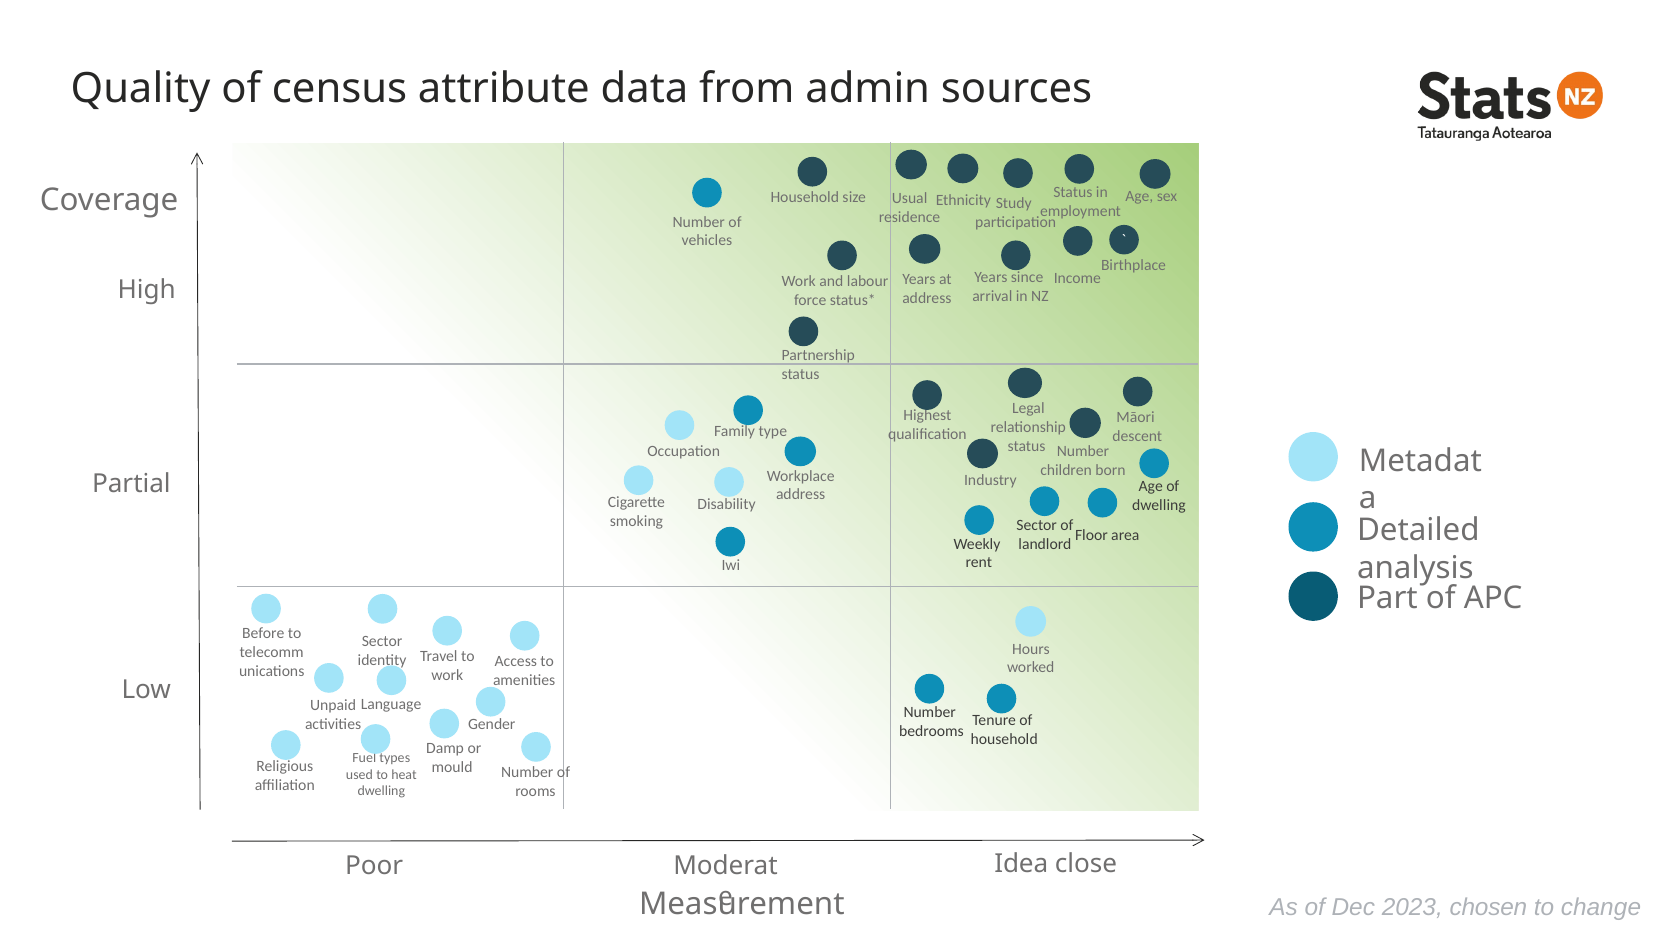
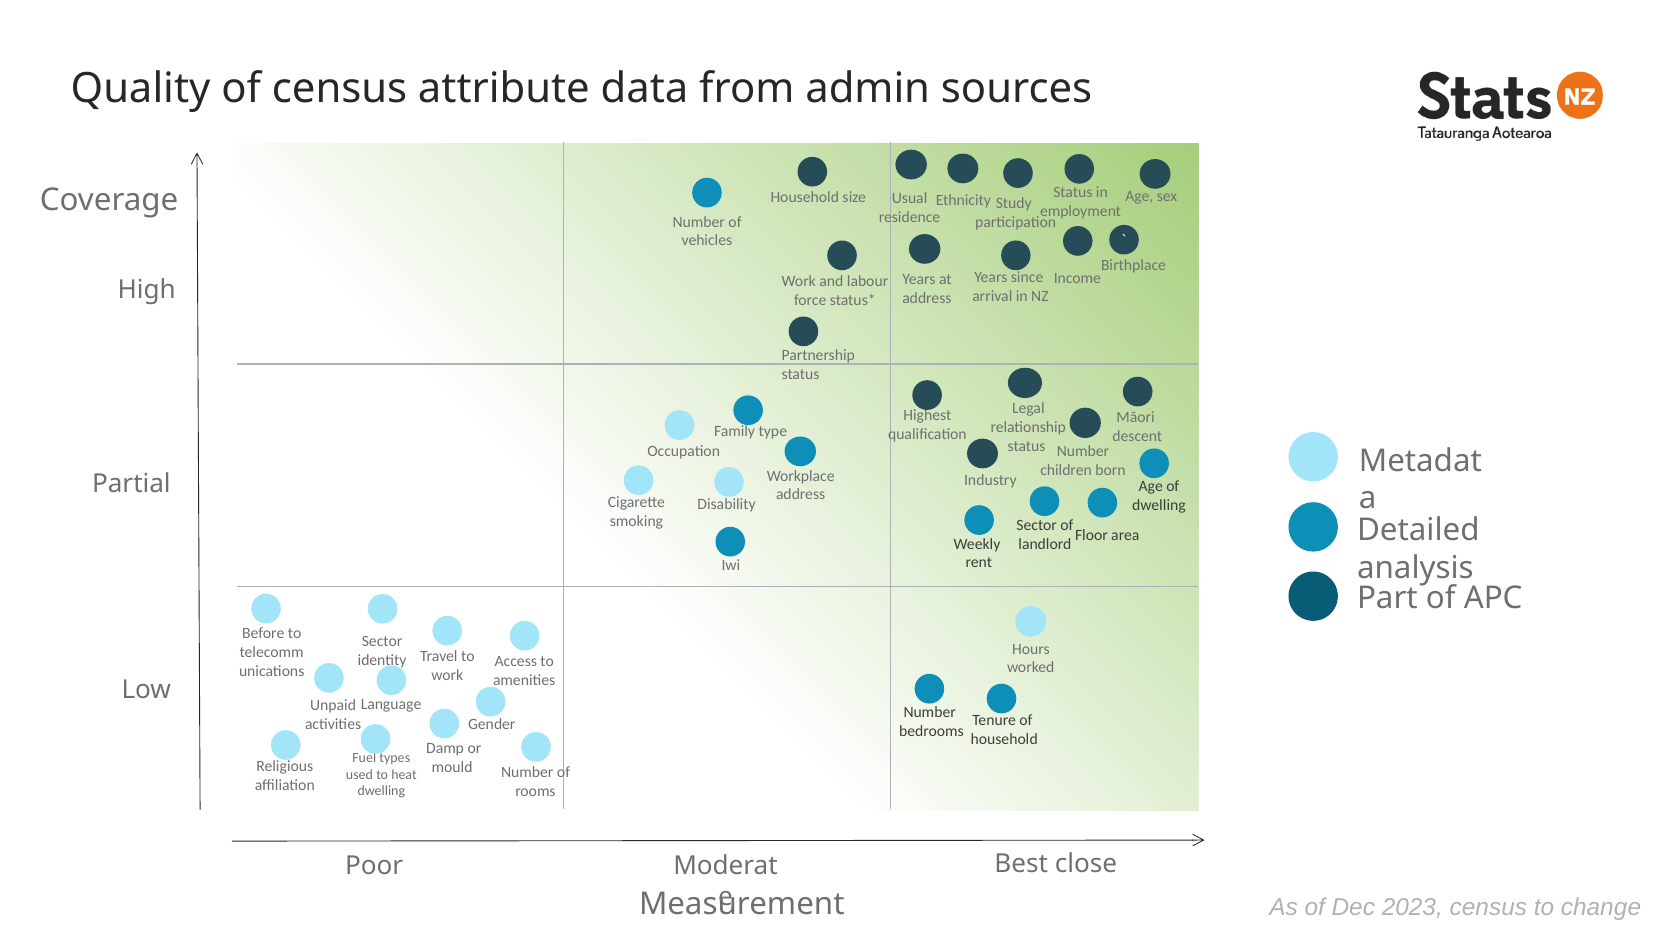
Idea: Idea -> Best (1021, 864)
2023 chosen: chosen -> census (1488, 908)
